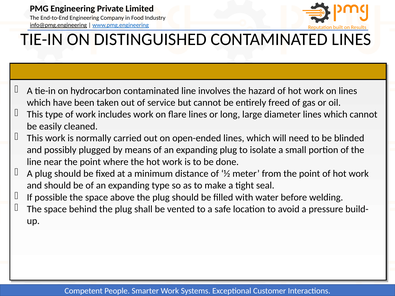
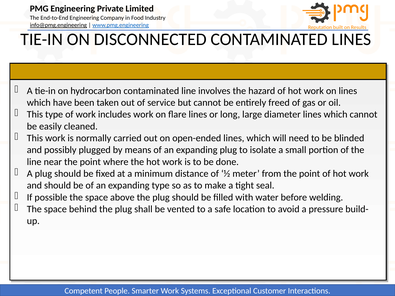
DISTINGUISHED: DISTINGUISHED -> DISCONNECTED (150, 39)
